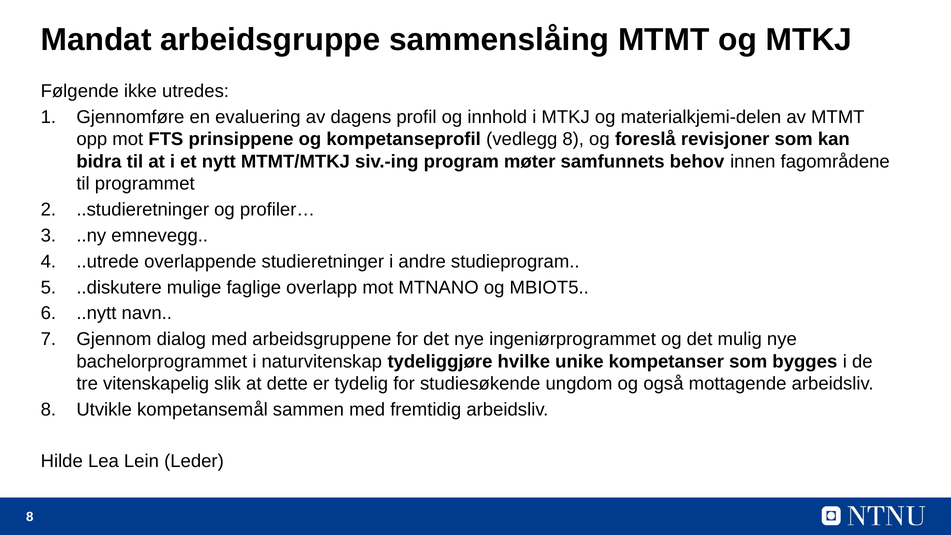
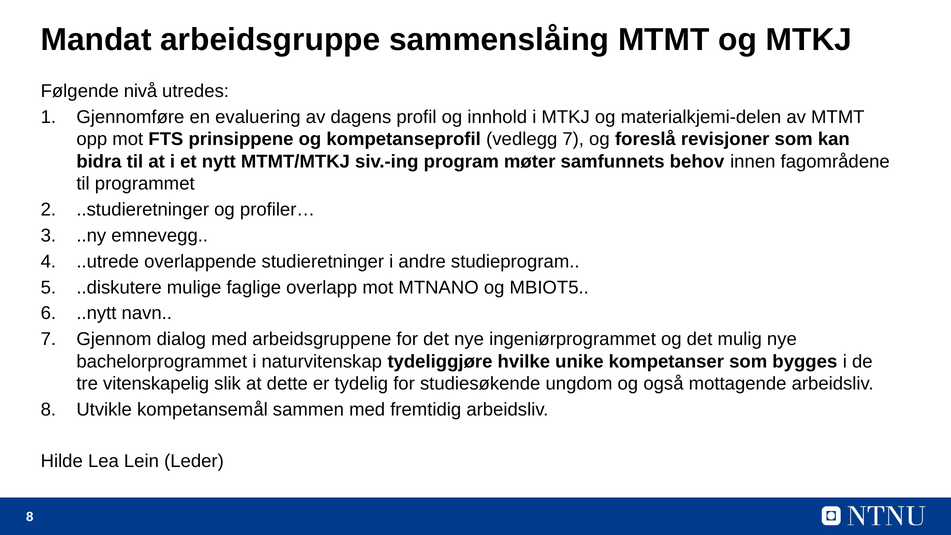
ikke: ikke -> nivå (141, 91)
vedlegg 8: 8 -> 7 (573, 139)
